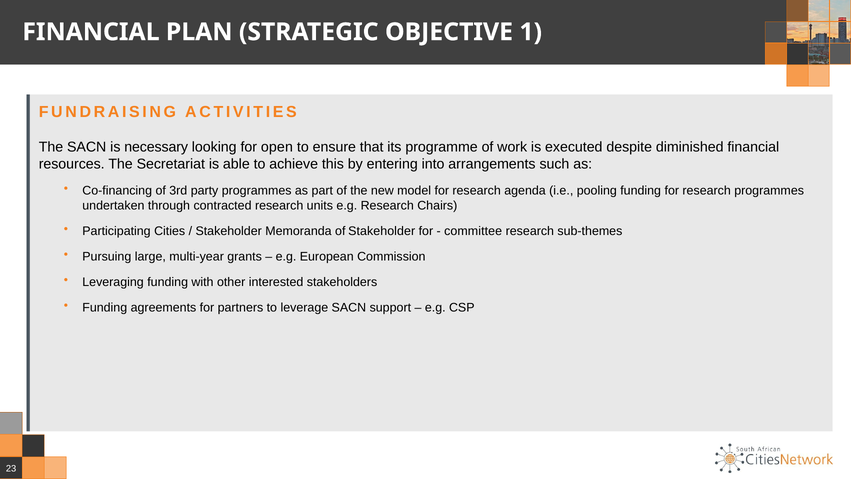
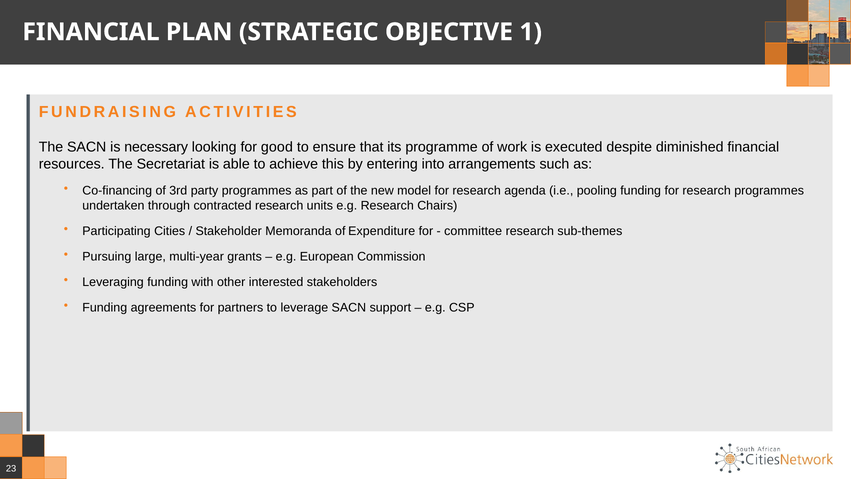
open: open -> good (277, 147)
of Stakeholder: Stakeholder -> Expenditure (382, 231)
